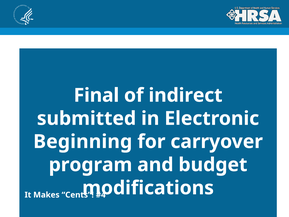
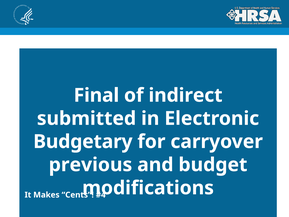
Beginning: Beginning -> Budgetary (83, 141)
program: program -> previous (90, 165)
